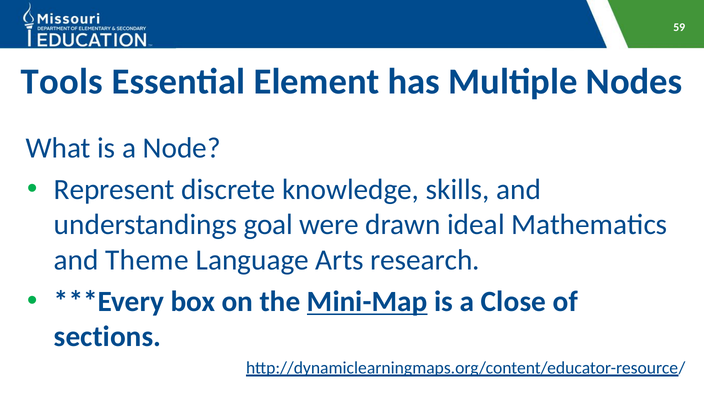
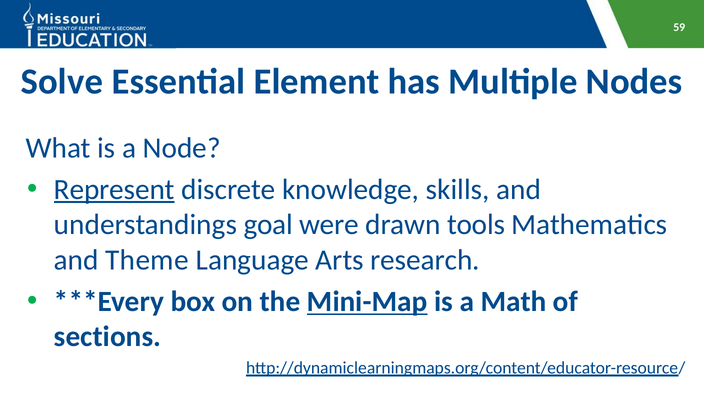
Tools: Tools -> Solve (62, 82)
Represent underline: none -> present (114, 189)
ideal: ideal -> tools (476, 225)
Close: Close -> Math (514, 302)
